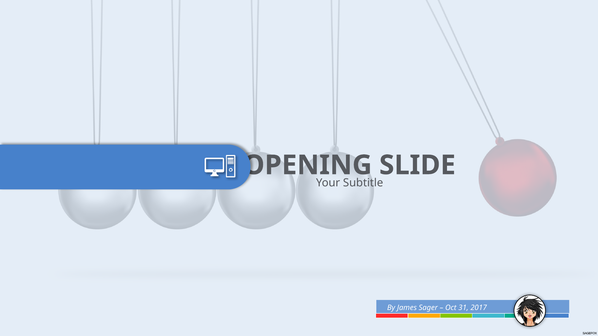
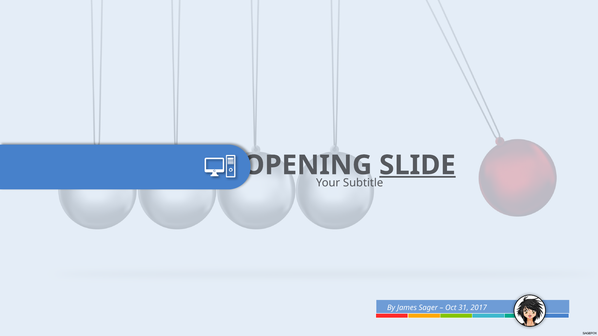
SLIDE underline: none -> present (417, 165)
